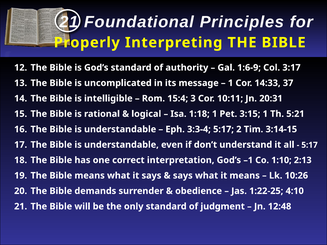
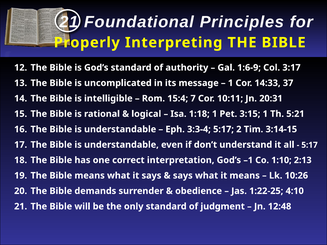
3: 3 -> 7 (193, 99)
